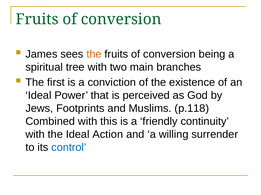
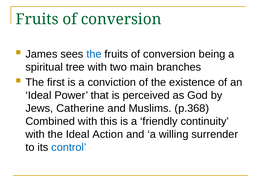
the colour: orange -> blue (94, 54)
Footprints: Footprints -> Catherine (80, 109)
p.118: p.118 -> p.368 (192, 109)
